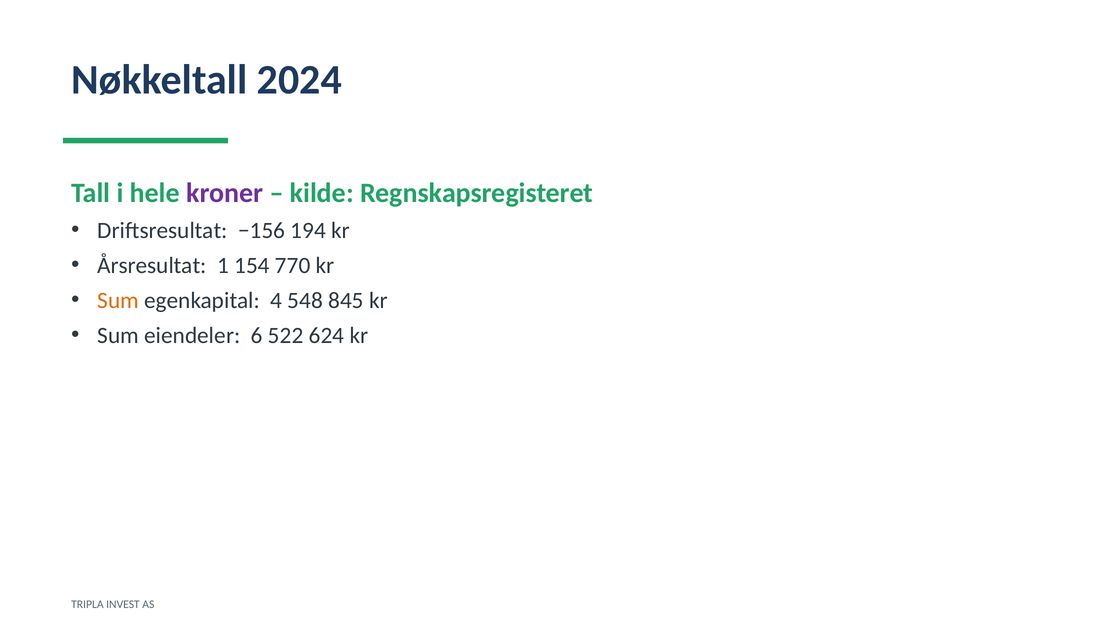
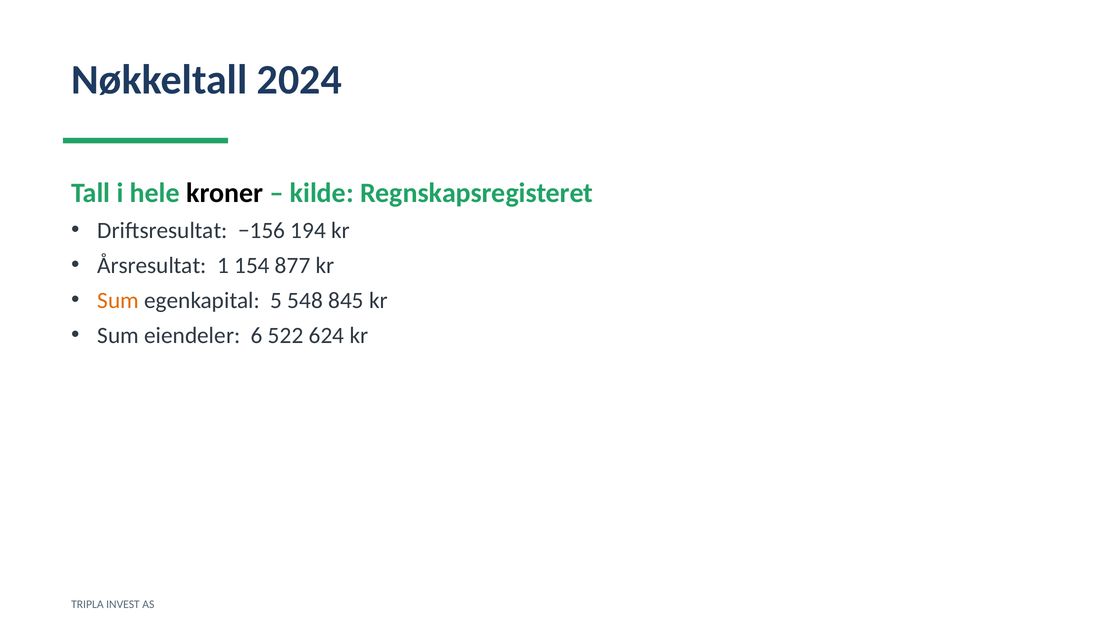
kroner colour: purple -> black (225, 193)
770: 770 -> 877 (293, 265)
4: 4 -> 5 (276, 300)
